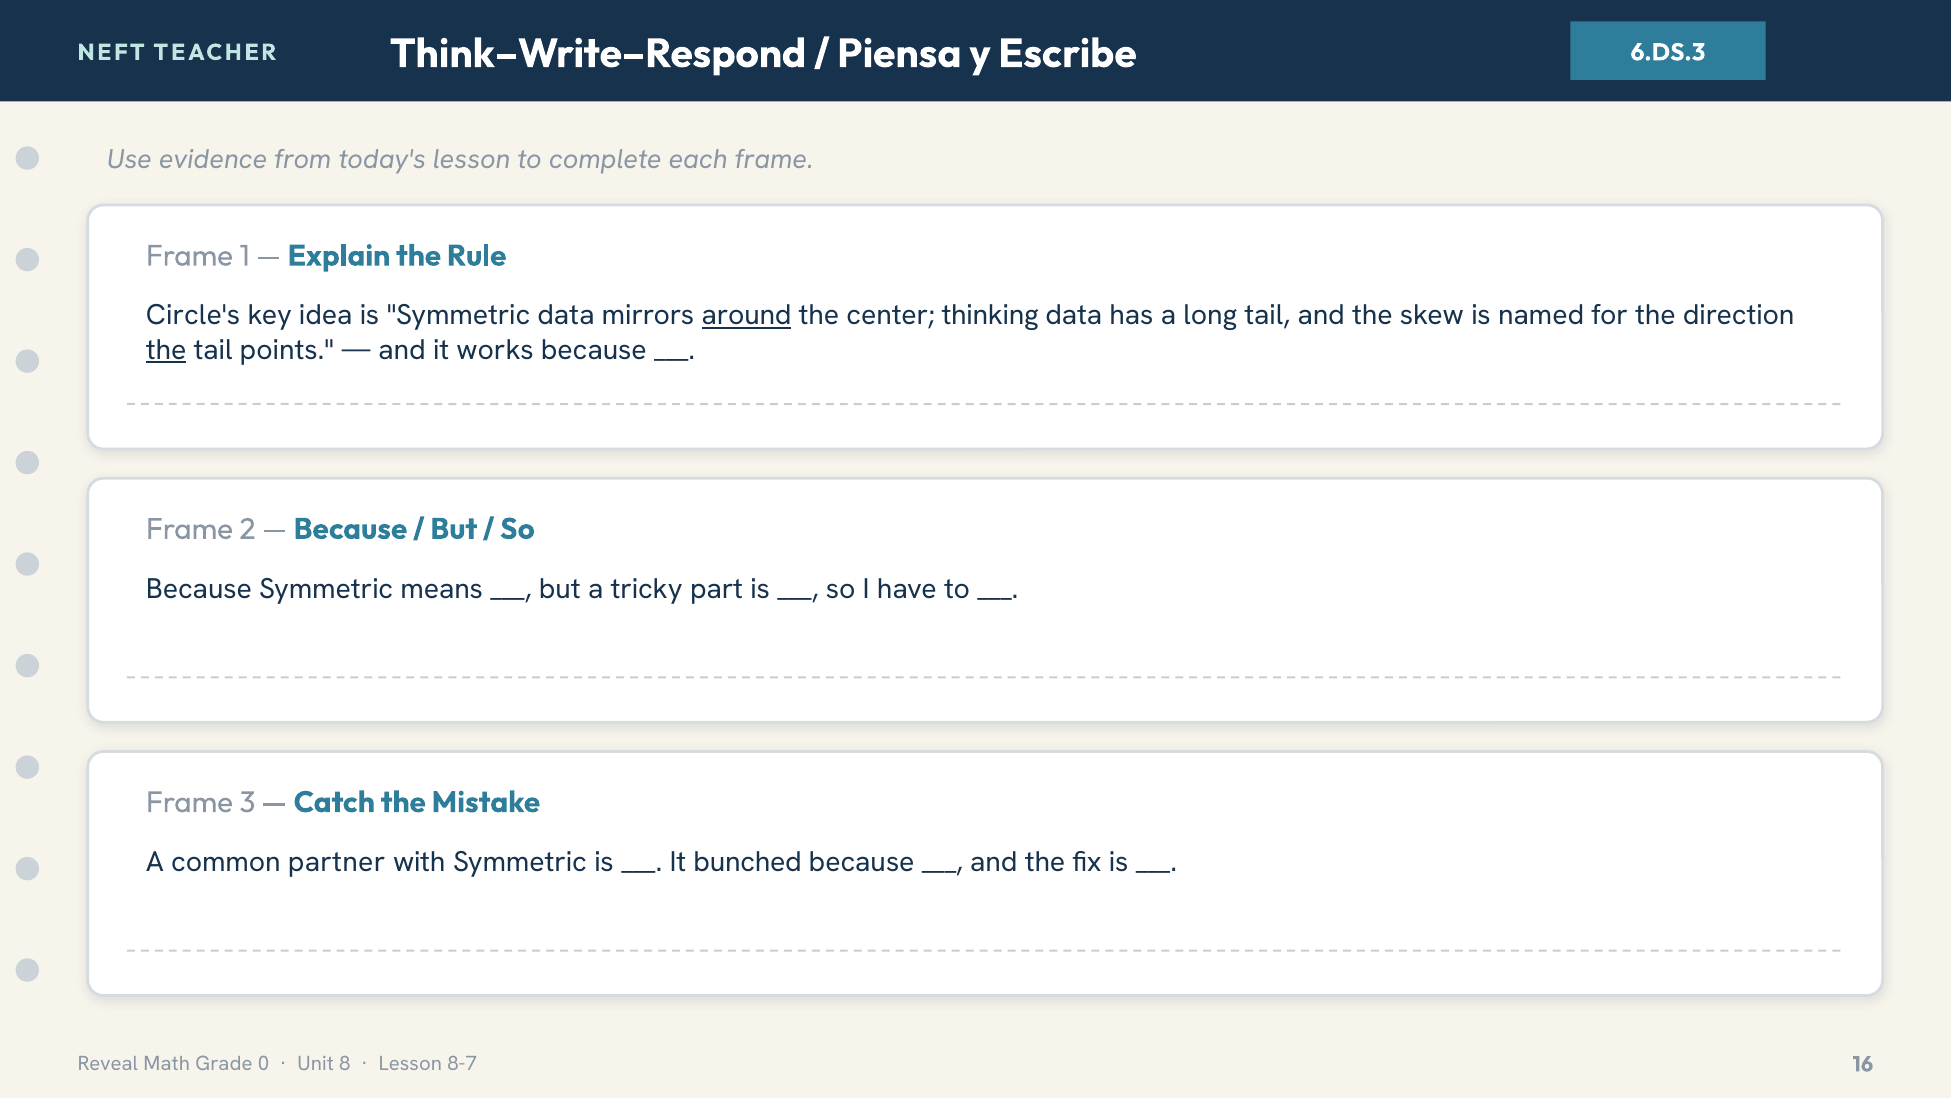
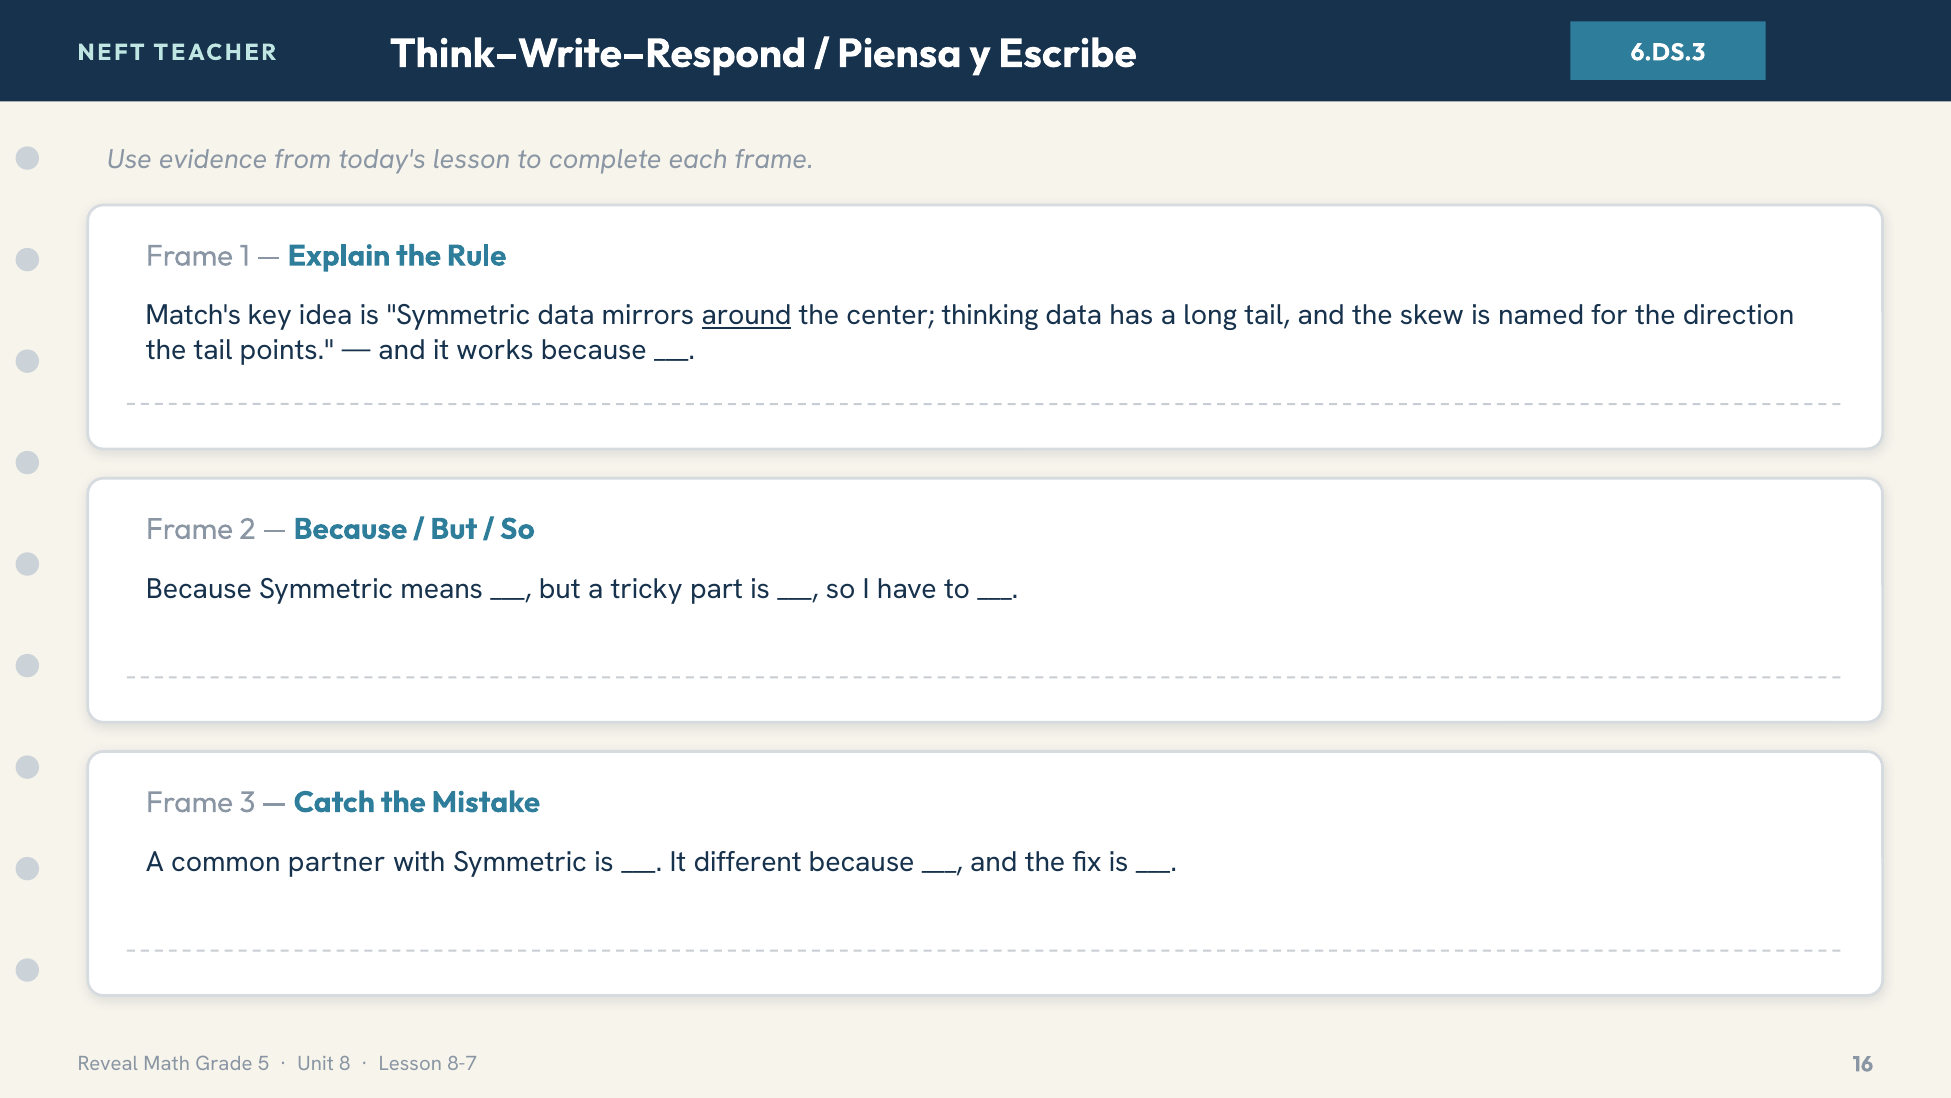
Circle's: Circle's -> Match's (193, 315)
the underline: present -> none (166, 349)
bunched: bunched -> different (748, 862)
0: 0 -> 5 (264, 1064)
